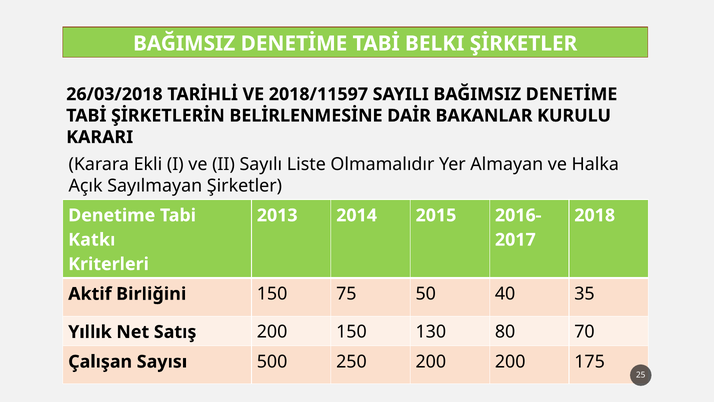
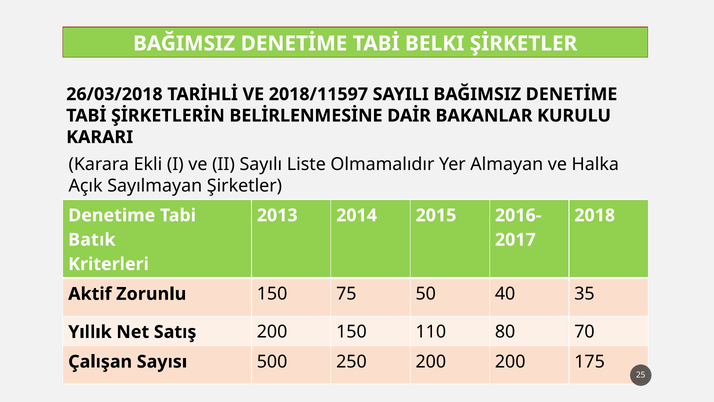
Katkı: Katkı -> Batık (92, 240)
Birliğini: Birliğini -> Zorunlu (151, 294)
130: 130 -> 110 (431, 332)
